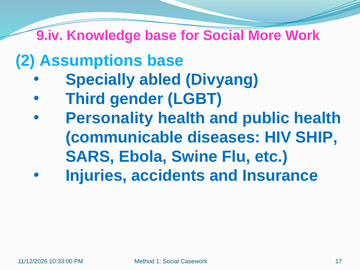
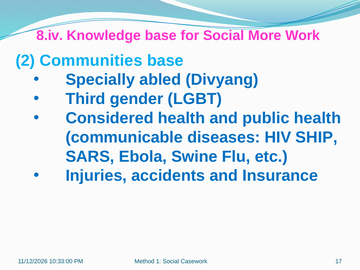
9.iv: 9.iv -> 8.iv (50, 35)
Assumptions: Assumptions -> Communities (91, 60)
Personality: Personality -> Considered (110, 118)
